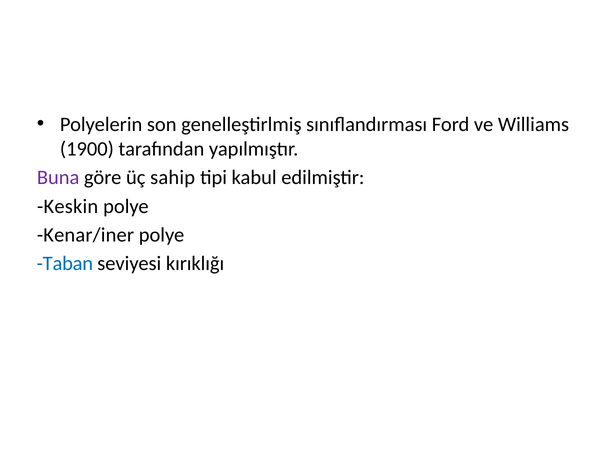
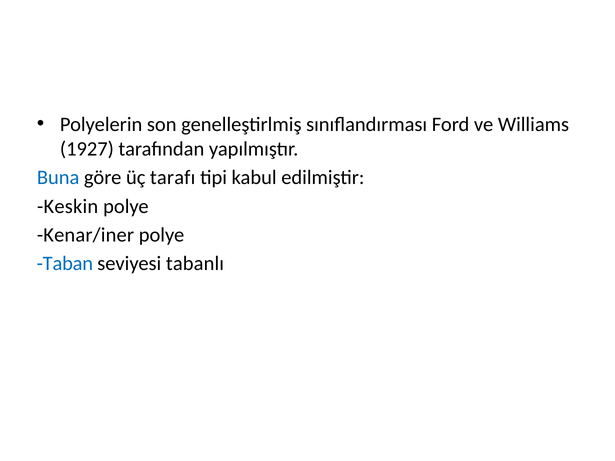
1900: 1900 -> 1927 (87, 149)
Buna colour: purple -> blue (58, 178)
sahip: sahip -> tarafı (173, 178)
kırıklığı: kırıklığı -> tabanlı (195, 264)
